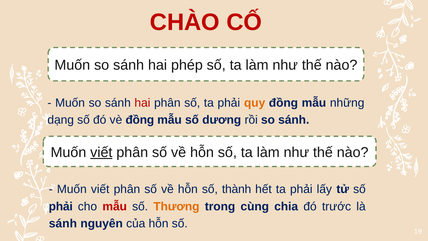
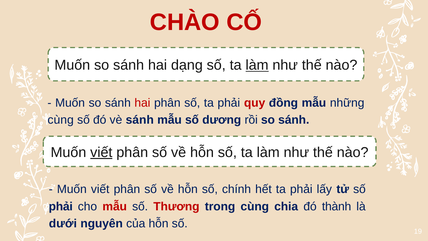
phép: phép -> dạng (187, 65)
làm underline: none -> present (257, 65)
quy colour: orange -> red (255, 103)
dạng: dạng -> cùng (61, 120)
vè đồng: đồng -> sánh (140, 120)
thành: thành -> chính (237, 189)
Thương colour: orange -> red (176, 206)
trước: trước -> thành (337, 206)
sánh: sánh -> dưới (63, 223)
